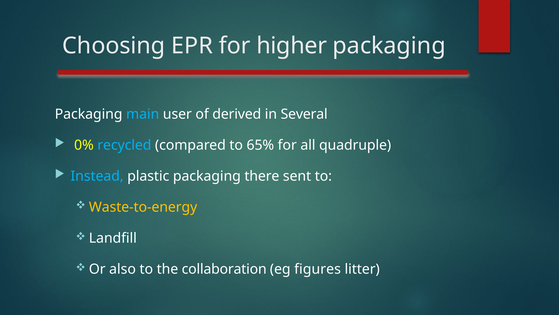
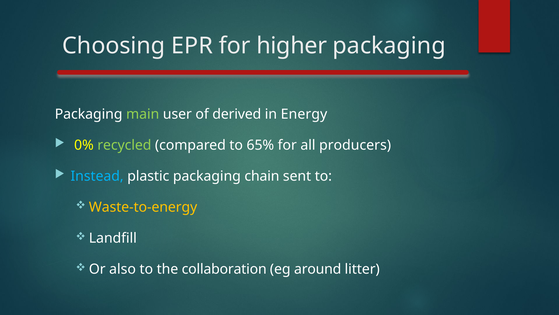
main colour: light blue -> light green (143, 114)
Several: Several -> Energy (304, 114)
recycled colour: light blue -> light green (124, 145)
quadruple: quadruple -> producers (355, 145)
there: there -> chain (262, 176)
figures: figures -> around (318, 269)
